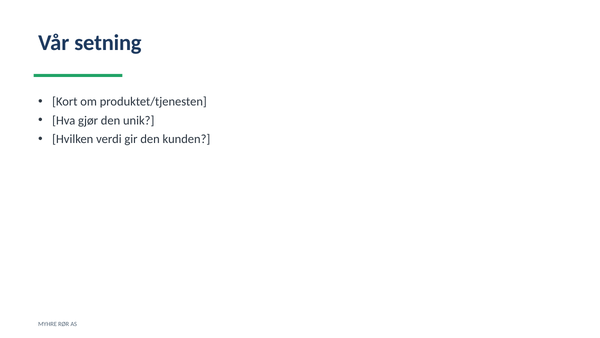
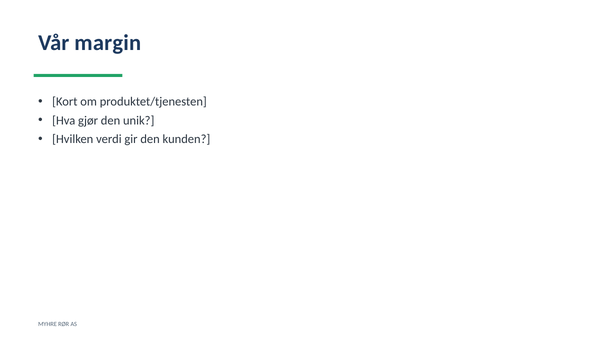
setning: setning -> margin (108, 43)
